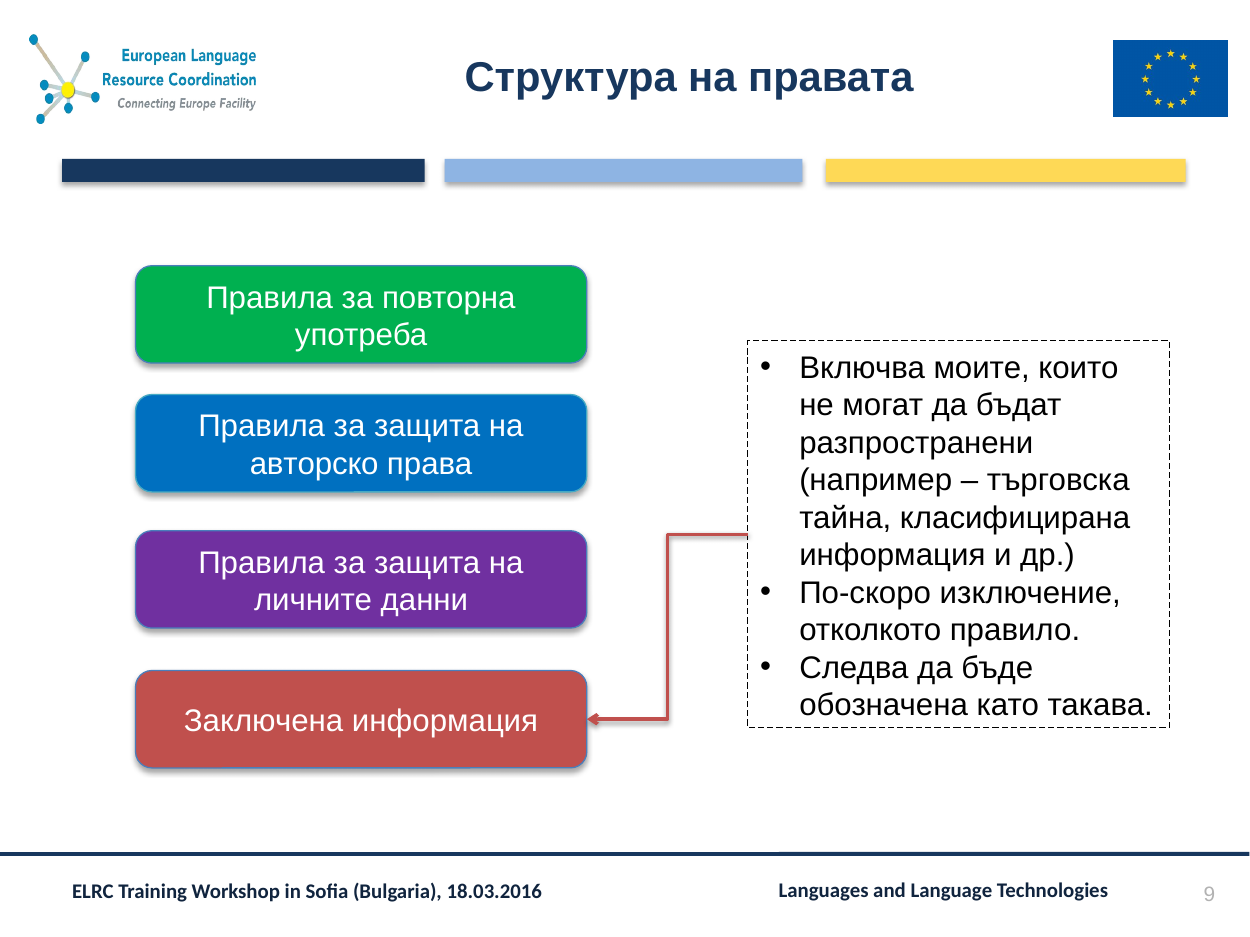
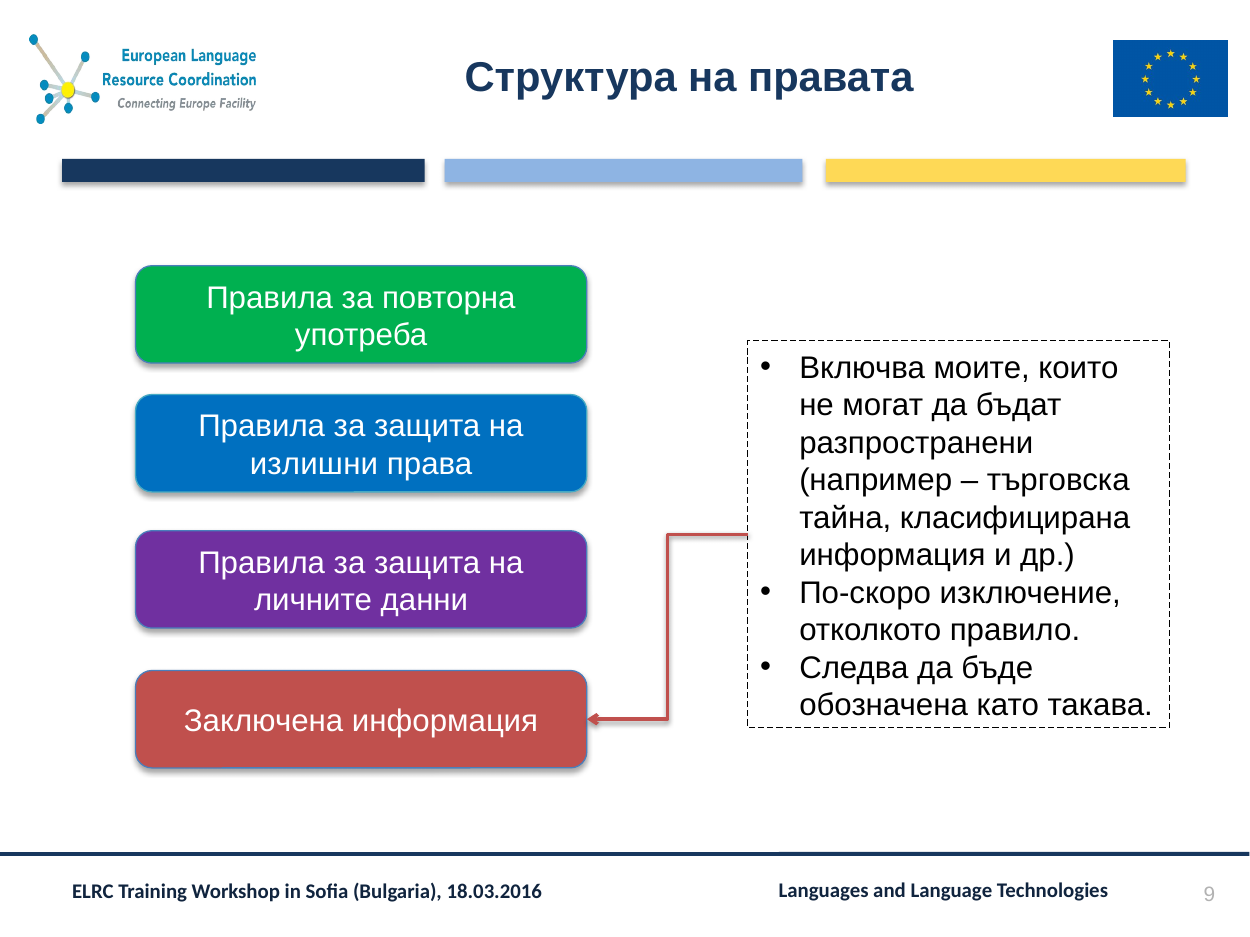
авторско: авторско -> излишни (314, 464)
